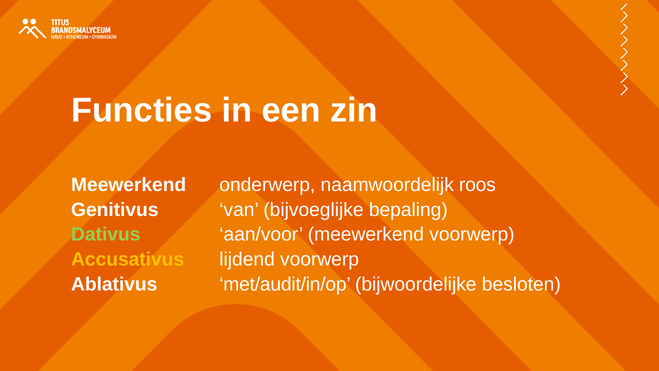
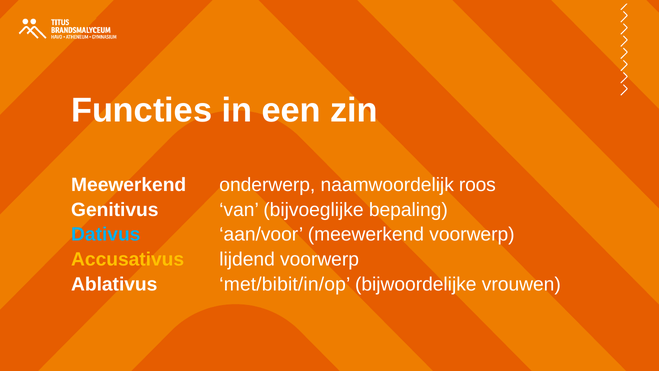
Dativus colour: light green -> light blue (106, 234)
met/audit/in/op: met/audit/in/op -> met/bibit/in/op (285, 284)
besloten: besloten -> vrouwen (521, 284)
